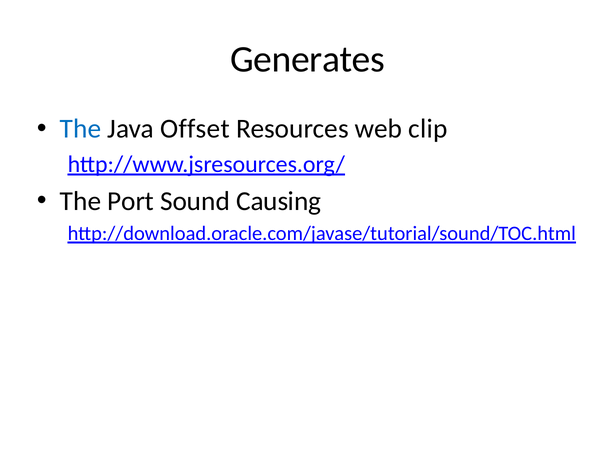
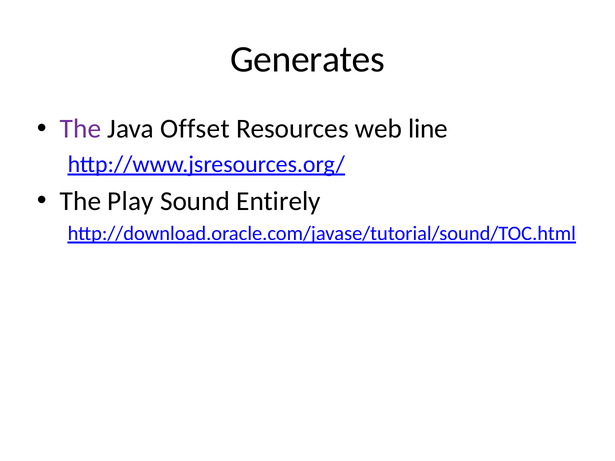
The colour: blue -> purple (81, 129)
clip: clip -> line (428, 129)
Port: Port -> Play (131, 201)
Causing: Causing -> Entirely (279, 201)
